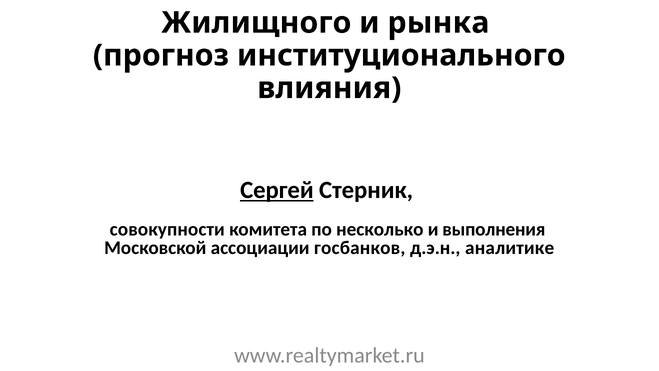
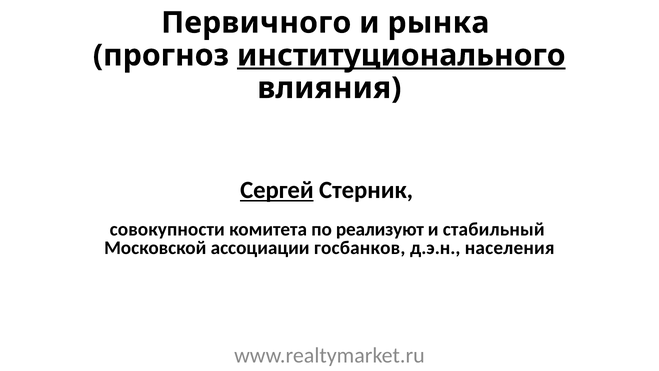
Жилищного: Жилищного -> Первичного (256, 23)
институционального underline: none -> present (401, 55)
несколько: несколько -> реализуют (380, 229)
выполнения: выполнения -> стабильный (494, 229)
аналитике: аналитике -> населения (510, 248)
